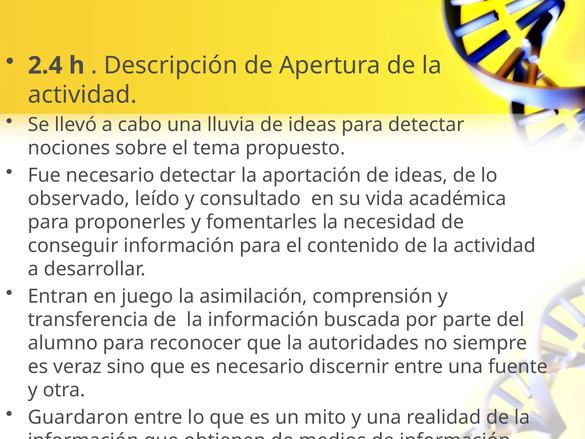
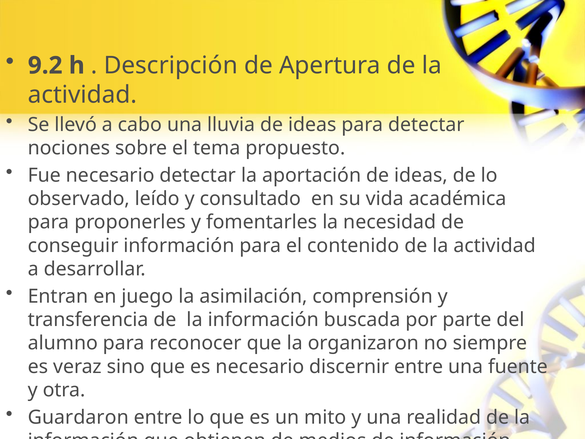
2.4: 2.4 -> 9.2 (45, 65)
autoridades: autoridades -> organizaron (363, 343)
